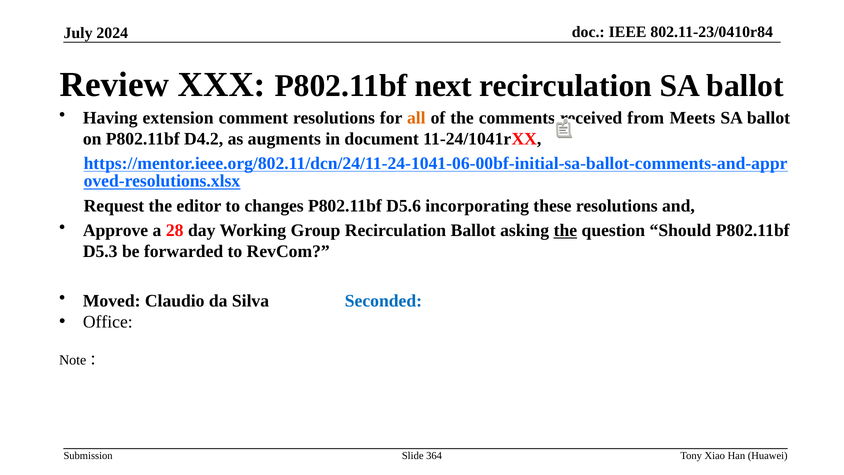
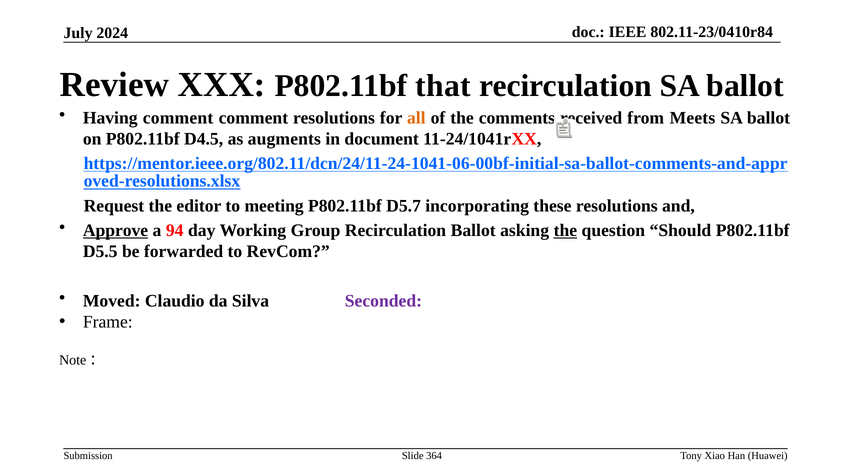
next: next -> that (443, 86)
Having extension: extension -> comment (178, 118)
D4.2: D4.2 -> D4.5 (204, 139)
changes: changes -> meeting (274, 206)
D5.6: D5.6 -> D5.7 (404, 206)
Approve underline: none -> present (115, 230)
28: 28 -> 94 (175, 230)
D5.3: D5.3 -> D5.5 (100, 251)
Seconded colour: blue -> purple (383, 301)
Office: Office -> Frame (108, 322)
